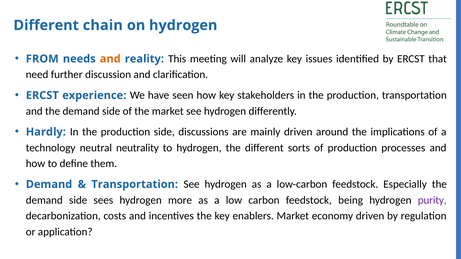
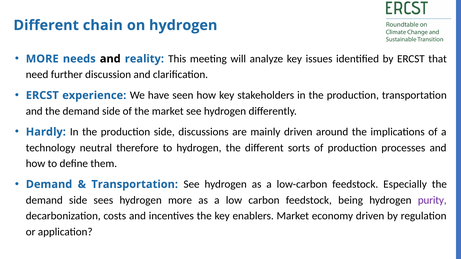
FROM: FROM -> MORE (42, 59)
and colour: orange -> black (110, 59)
neutrality: neutrality -> therefore (137, 148)
